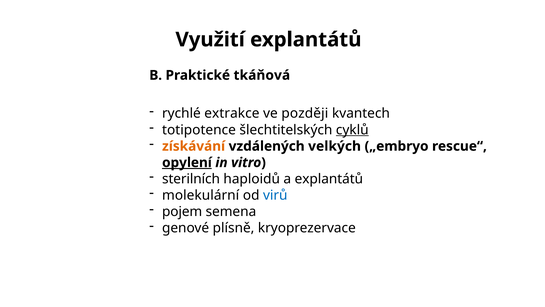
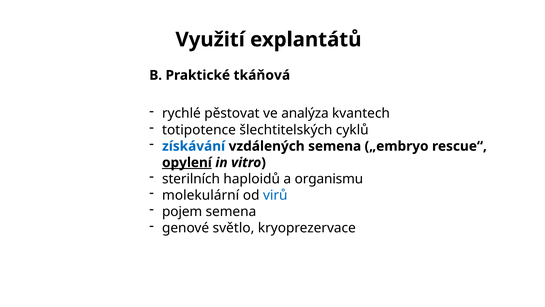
extrakce: extrakce -> pěstovat (232, 113)
později: později -> analýza (305, 113)
cyklů underline: present -> none (352, 130)
získávání colour: orange -> blue (194, 146)
vzdálených velkých: velkých -> semena (335, 146)
a explantátů: explantátů -> organismu (329, 179)
plísně: plísně -> světlo (233, 228)
